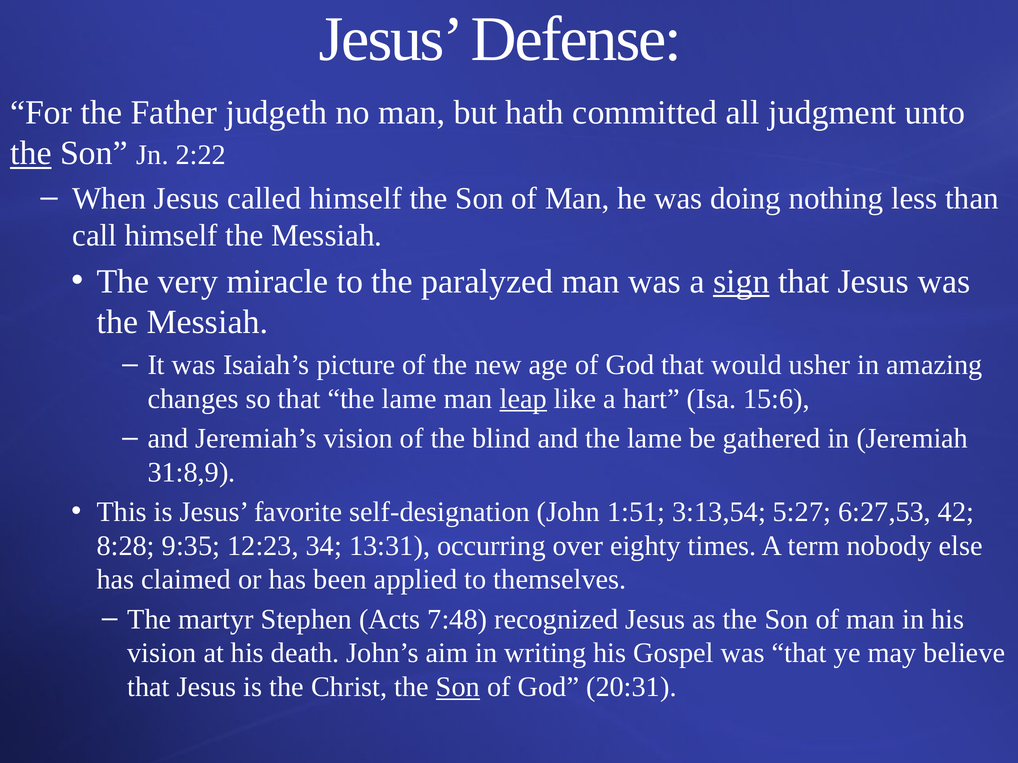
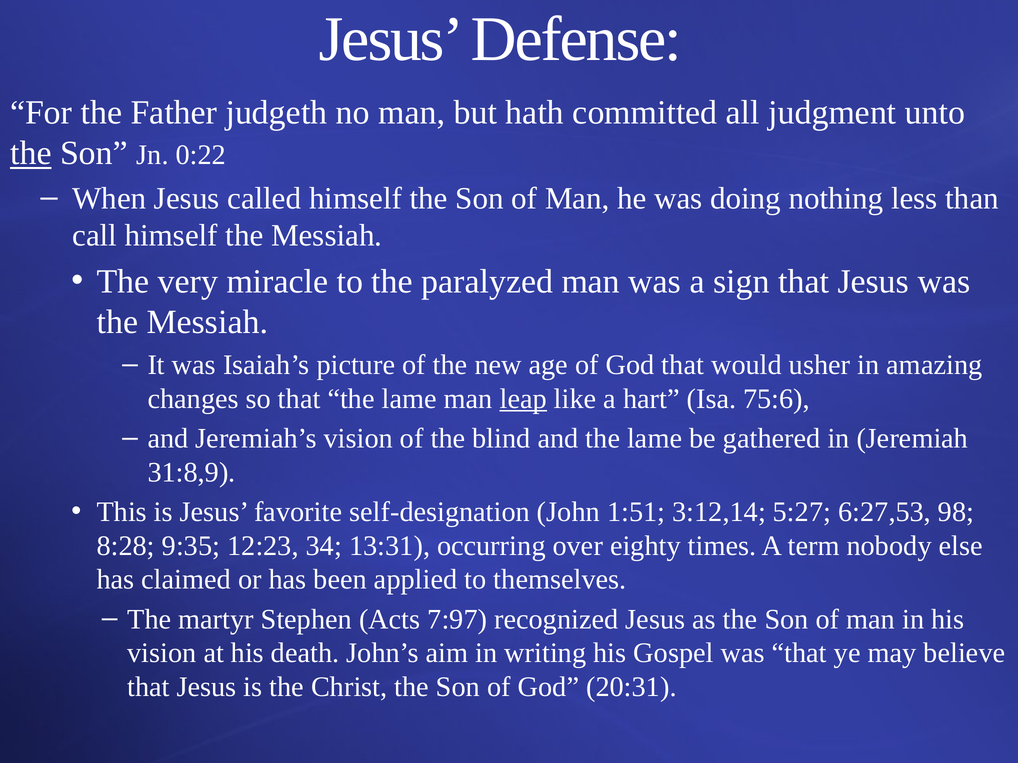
2:22: 2:22 -> 0:22 (201, 155)
sign underline: present -> none (741, 282)
15:6: 15:6 -> 75:6 (777, 399)
3:13,54: 3:13,54 -> 3:12,14 (719, 512)
42: 42 -> 98 (956, 512)
7:48: 7:48 -> 7:97 (457, 620)
Son underline: present -> none (458, 688)
